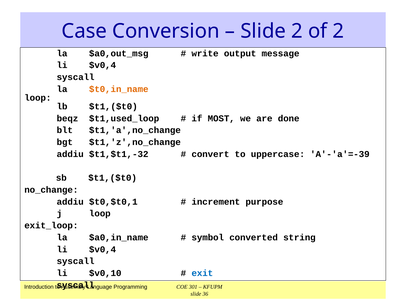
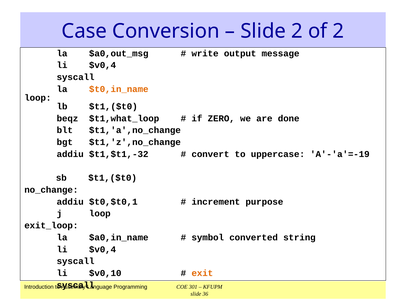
$t1,used_loop: $t1,used_loop -> $t1,what_loop (124, 118)
MOST: MOST -> ZERO (221, 118)
A'-'a'=-39: A'-'a'=-39 -> A'-'a'=-19 (340, 154)
exit colour: blue -> orange (202, 273)
